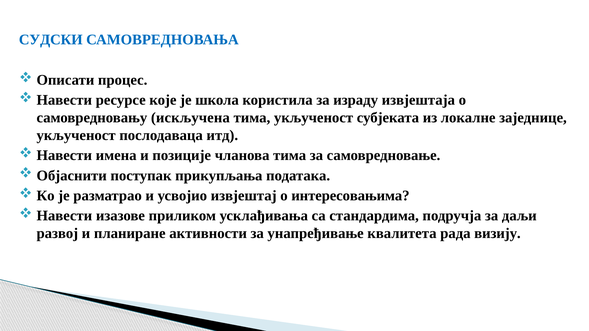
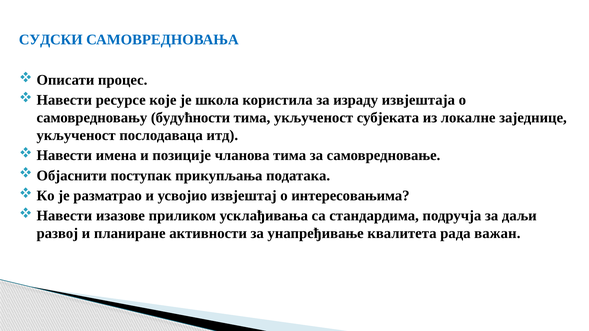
искључена: искључена -> будућности (191, 118)
визију: визију -> важан (497, 234)
